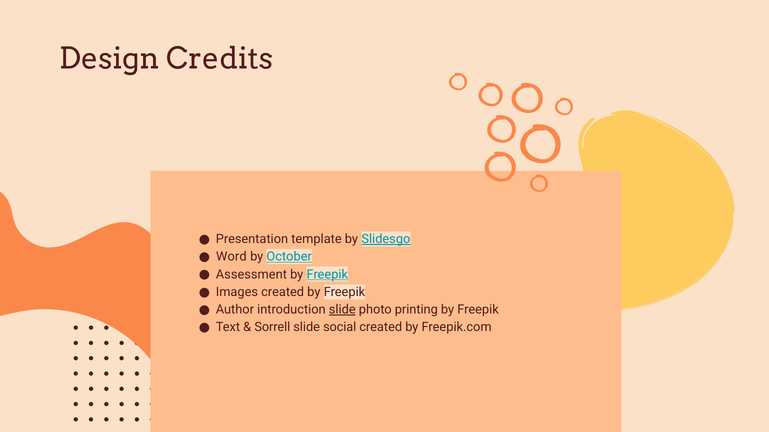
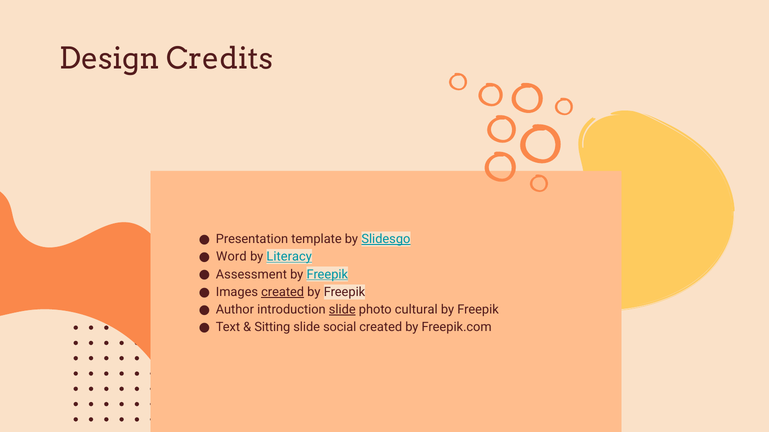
October: October -> Literacy (289, 257)
created underline: none -> present (283, 292)
printing: printing -> cultural (416, 310)
Sorrell: Sorrell -> Sitting (272, 328)
